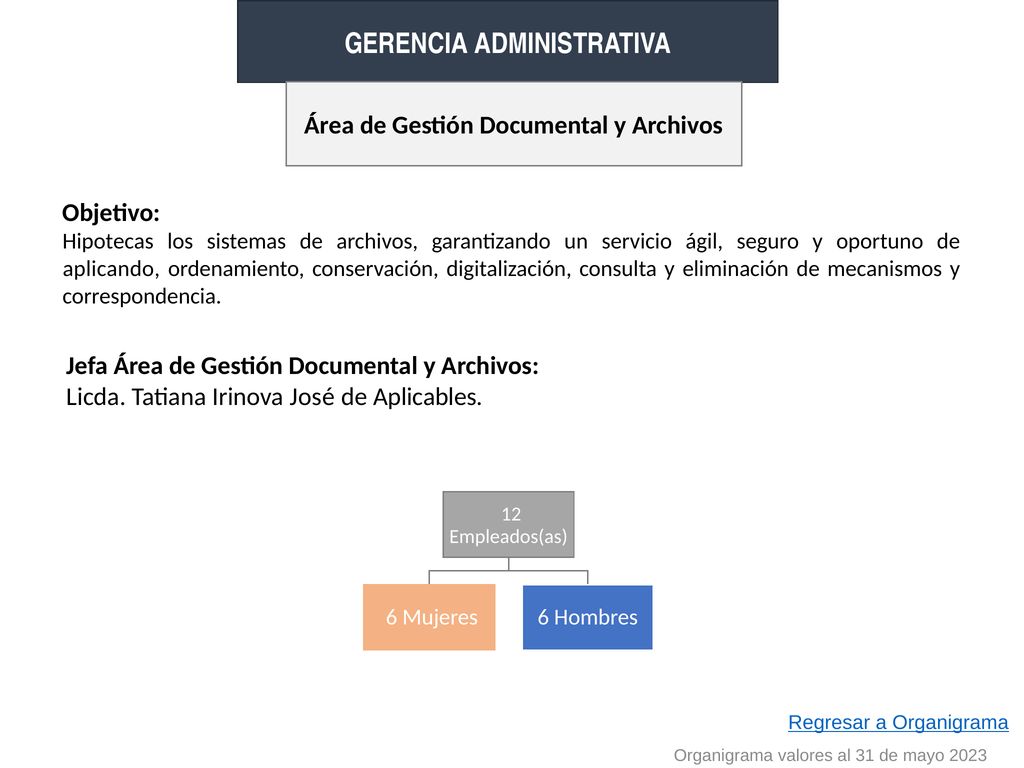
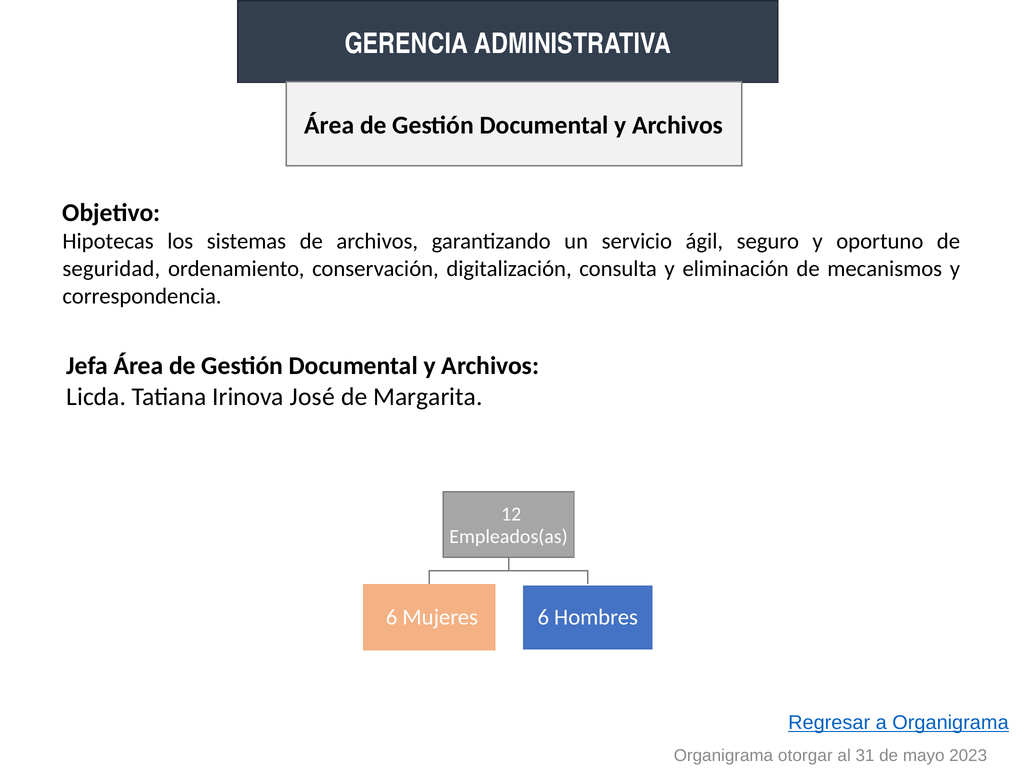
aplicando: aplicando -> seguridad (111, 269)
Aplicables: Aplicables -> Margarita (428, 397)
valores: valores -> otorgar (805, 756)
